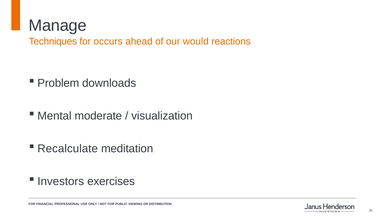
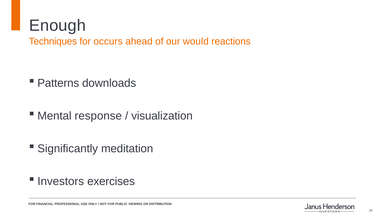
Manage: Manage -> Enough (58, 26)
Problem: Problem -> Patterns (58, 83)
moderate: moderate -> response (98, 116)
Recalculate: Recalculate -> Significantly (68, 149)
